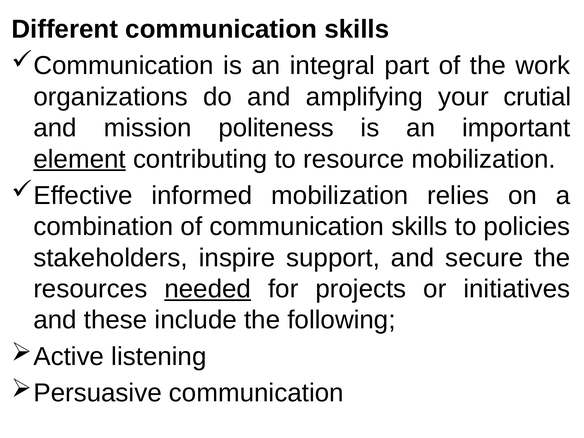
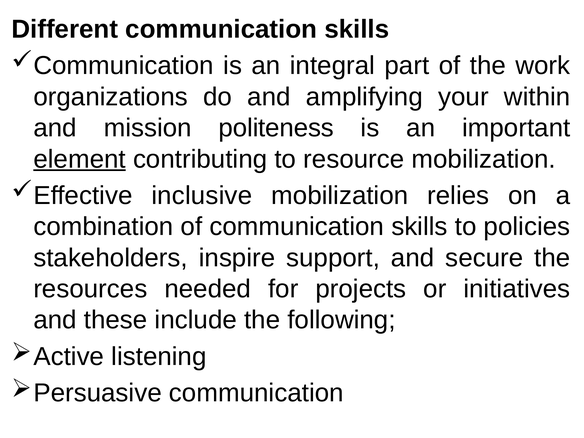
crutial: crutial -> within (537, 97)
informed: informed -> inclusive (202, 195)
needed underline: present -> none (208, 289)
